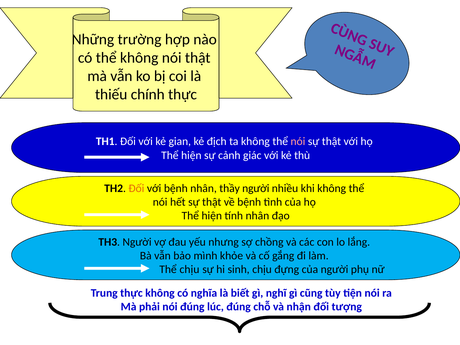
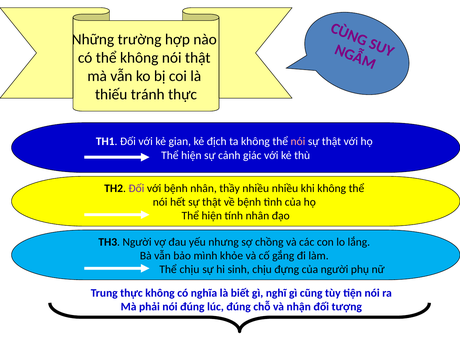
chính: chính -> tránh (148, 95)
Đối colour: orange -> purple (136, 188)
thầy người: người -> nhiều (256, 188)
